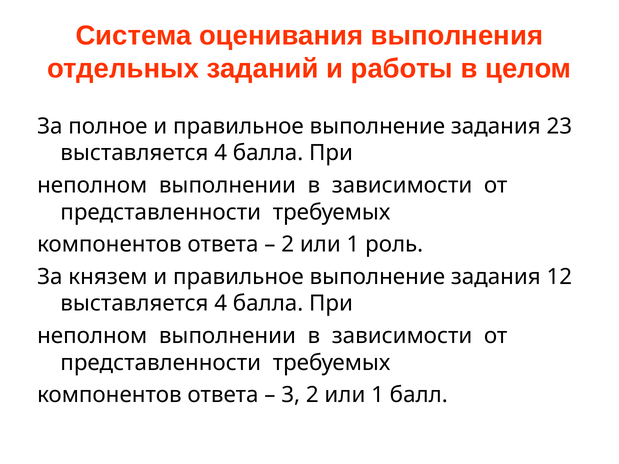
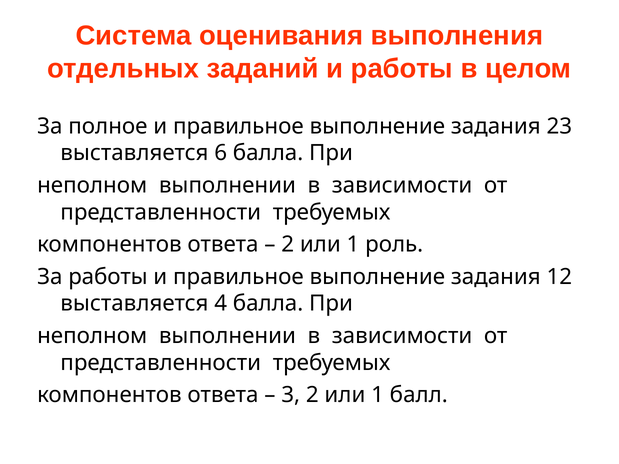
4: 4 -> 6 (221, 153)
За князем: князем -> работы (108, 277)
